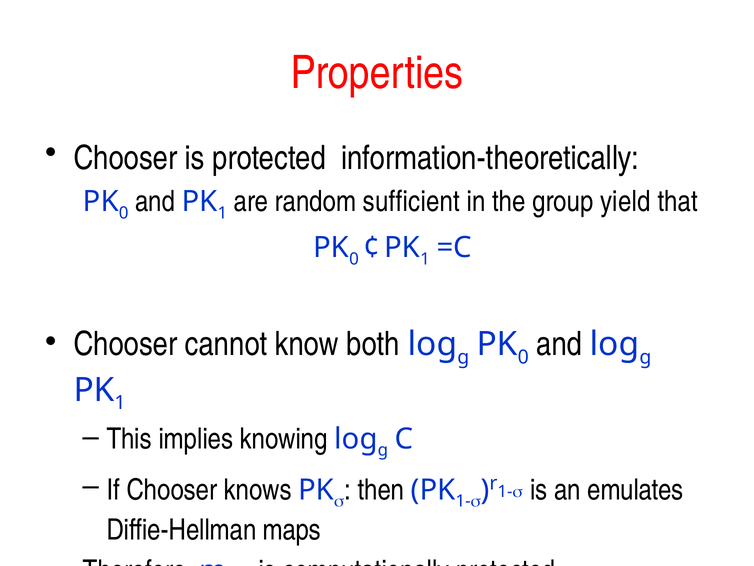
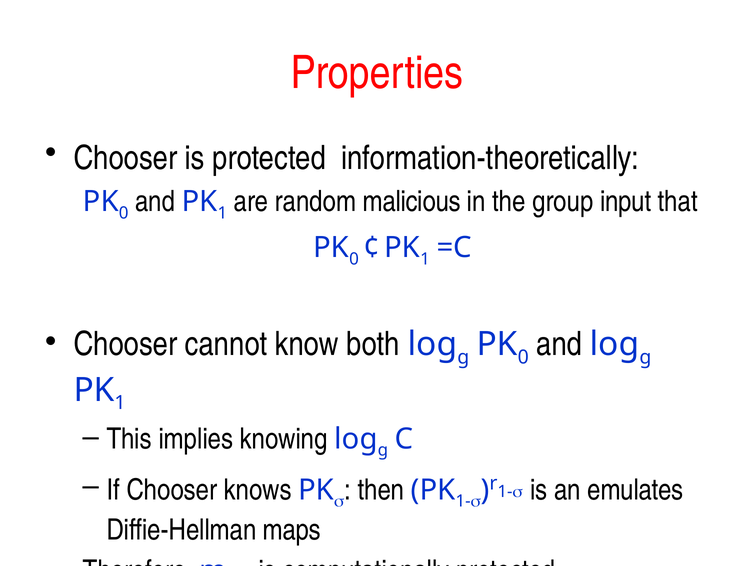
sufficient: sufficient -> malicious (412, 201)
yield: yield -> input (626, 201)
